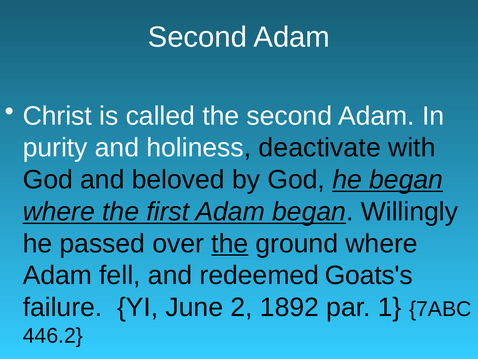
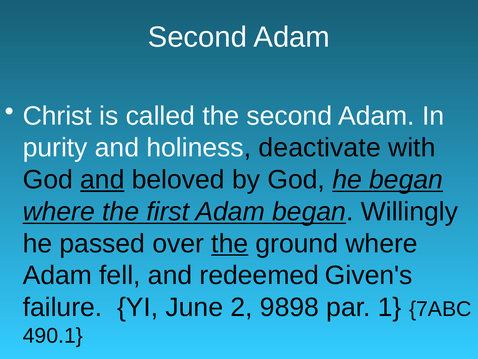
and underline: none -> present (102, 180)
Goats's: Goats's -> Given's (369, 275)
1892: 1892 -> 9898 (289, 307)
446.2: 446.2 -> 490.1 (53, 335)
